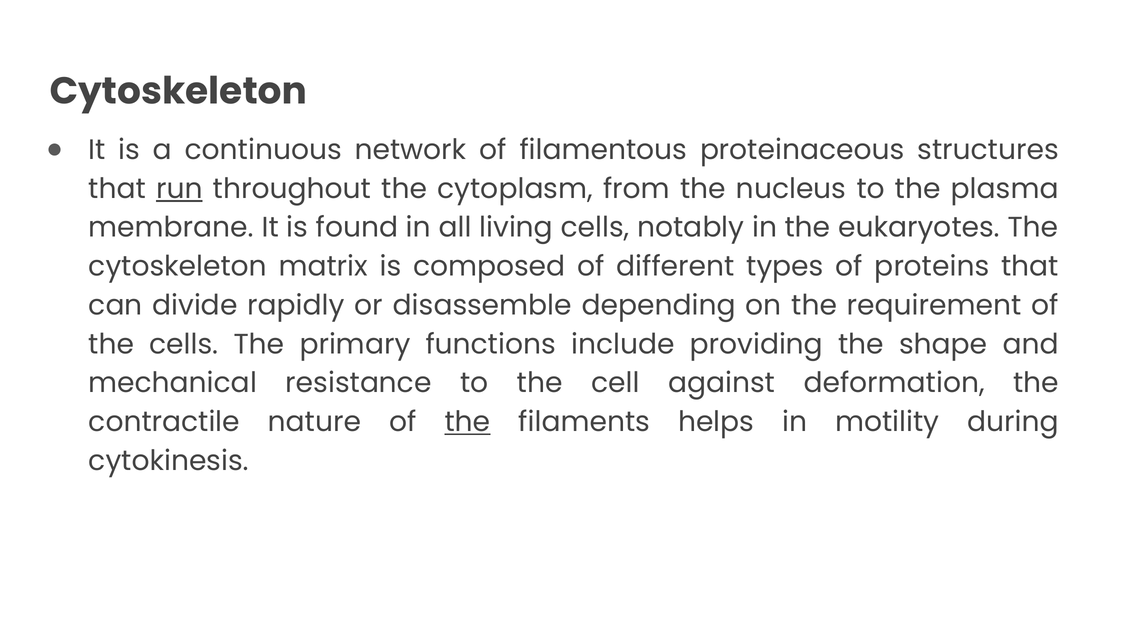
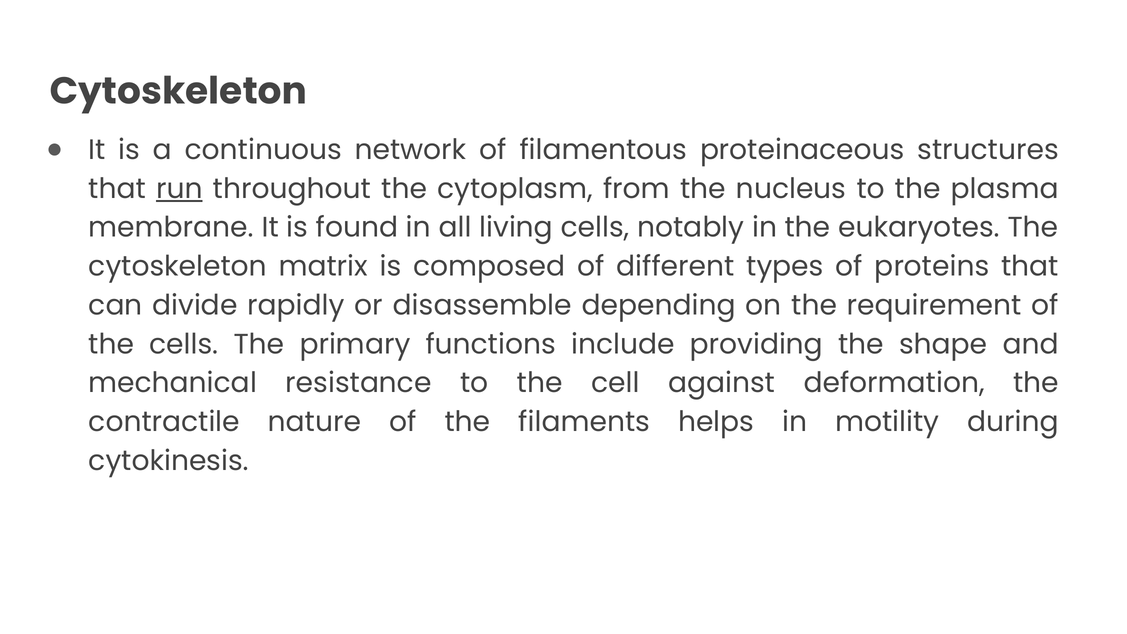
the underline: present -> none (467, 422)
